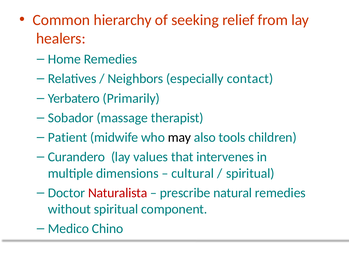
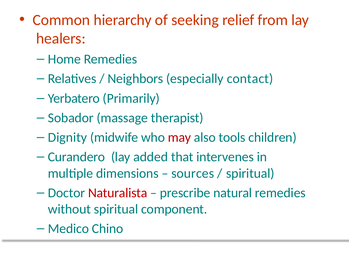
Patient: Patient -> Dignity (67, 137)
may colour: black -> red (180, 137)
values: values -> added (151, 157)
cultural: cultural -> sources (193, 173)
